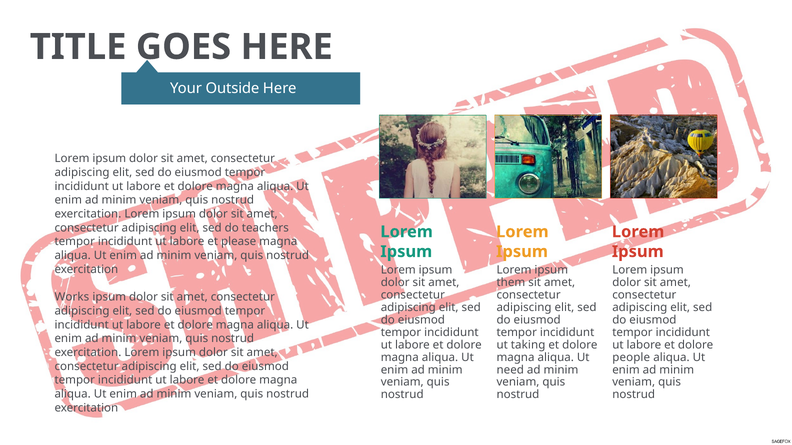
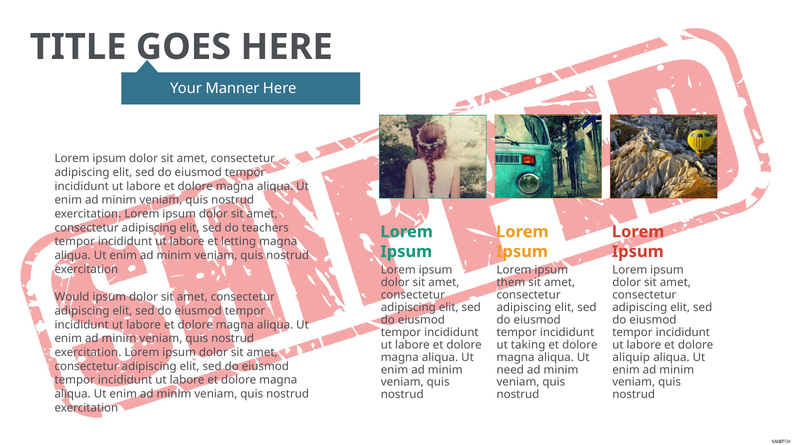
Outside: Outside -> Manner (232, 89)
please: please -> letting (239, 242)
Works: Works -> Would (72, 297)
people: people -> aliquip (631, 358)
